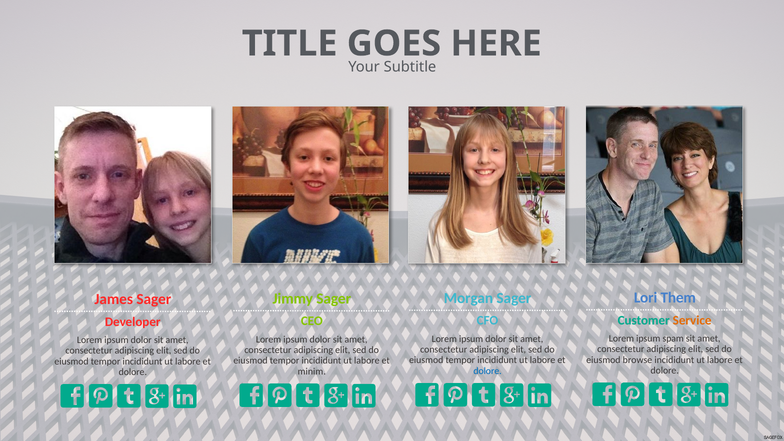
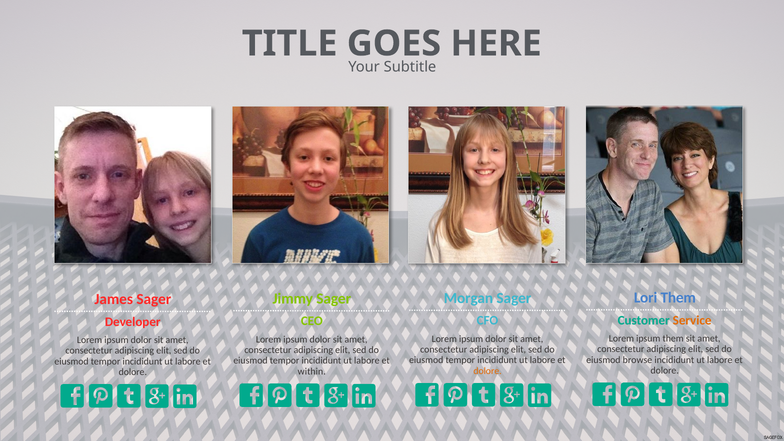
ipsum spam: spam -> them (673, 339)
dolore colour: blue -> orange (488, 371)
minim: minim -> within (312, 371)
